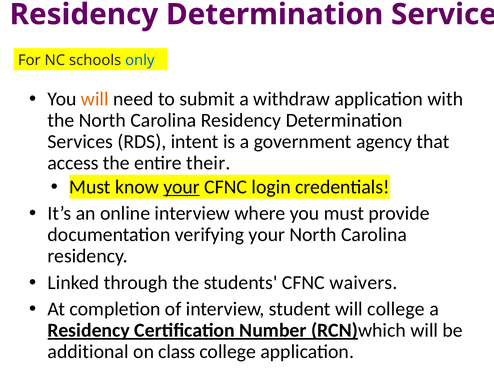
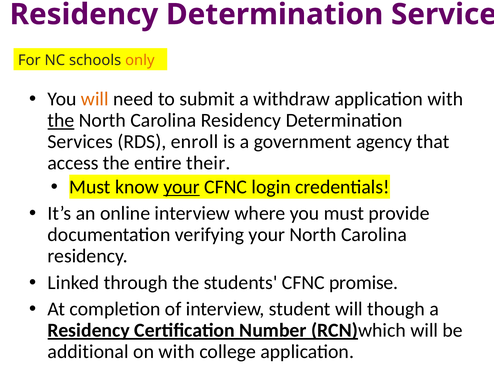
only colour: blue -> orange (140, 60)
the underline: none -> present (61, 121)
intent: intent -> enroll (195, 142)
waivers: waivers -> promise (364, 283)
will college: college -> though (396, 309)
on class: class -> with (177, 352)
